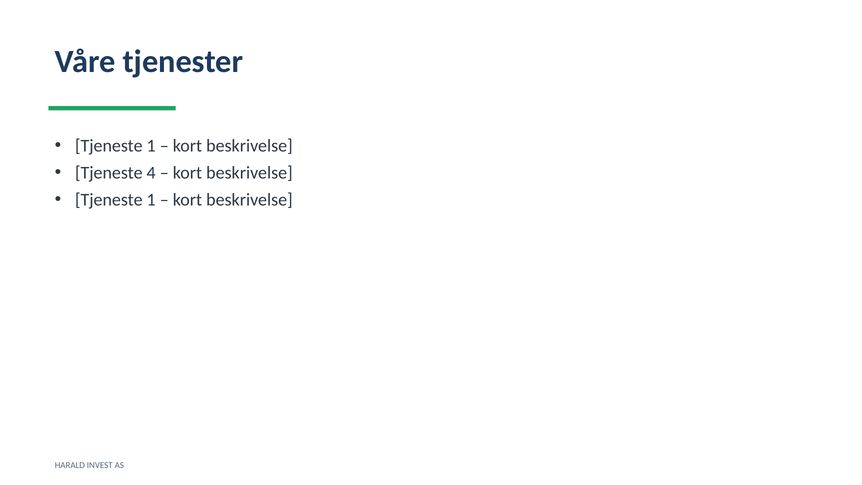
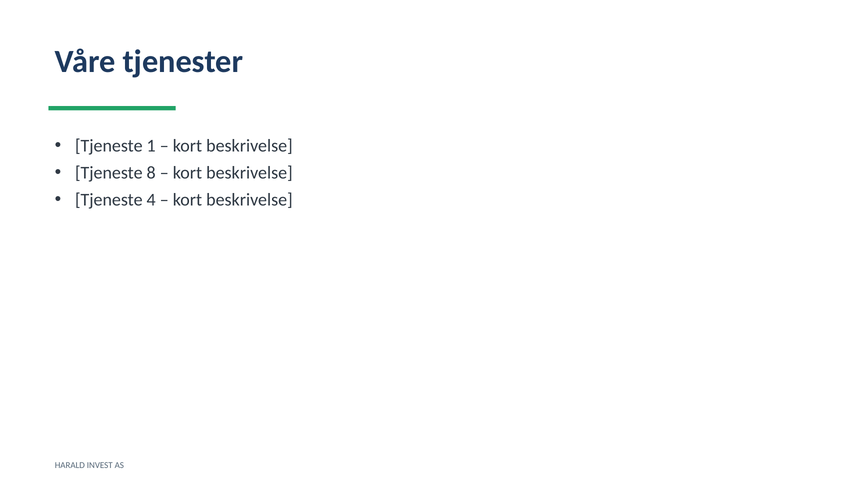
4: 4 -> 8 (151, 173)
1: 1 -> 4 (151, 200)
